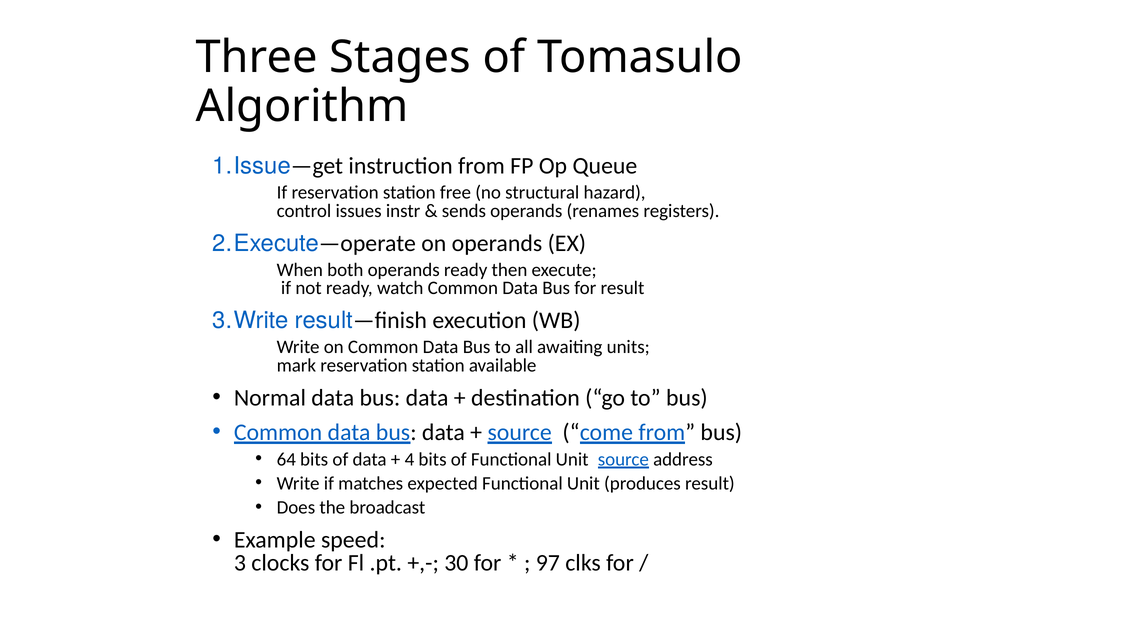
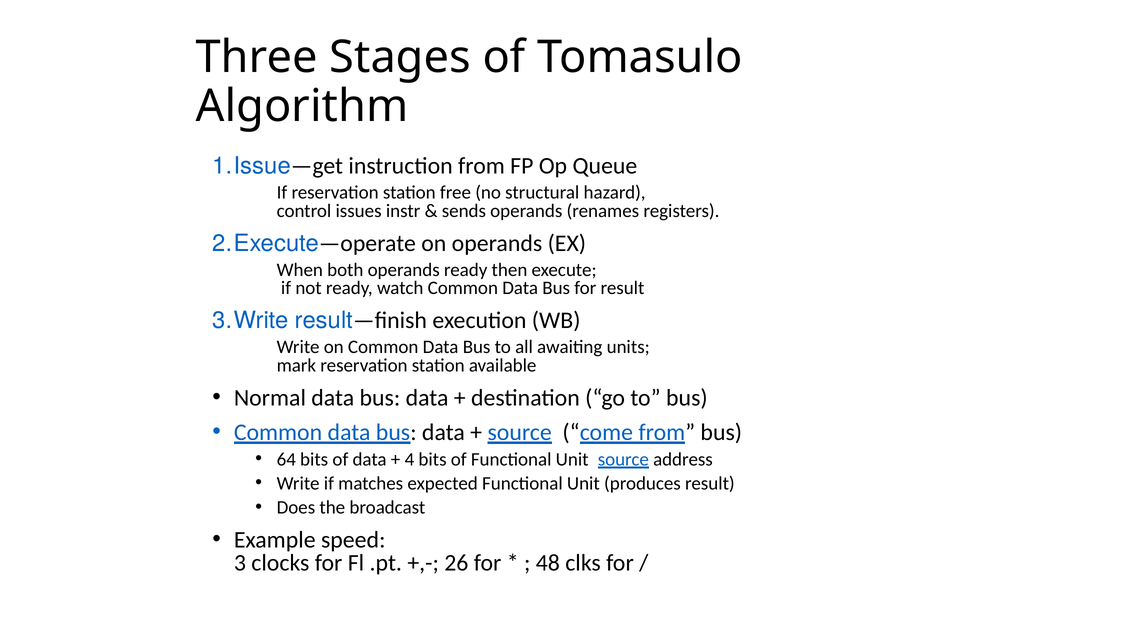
30: 30 -> 26 (456, 562)
97: 97 -> 48 (548, 562)
